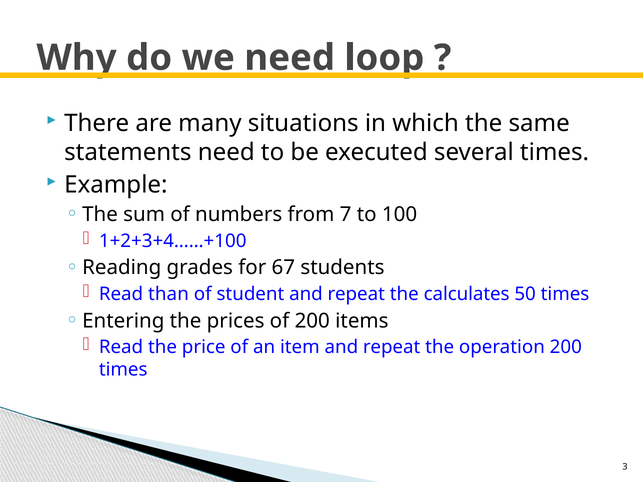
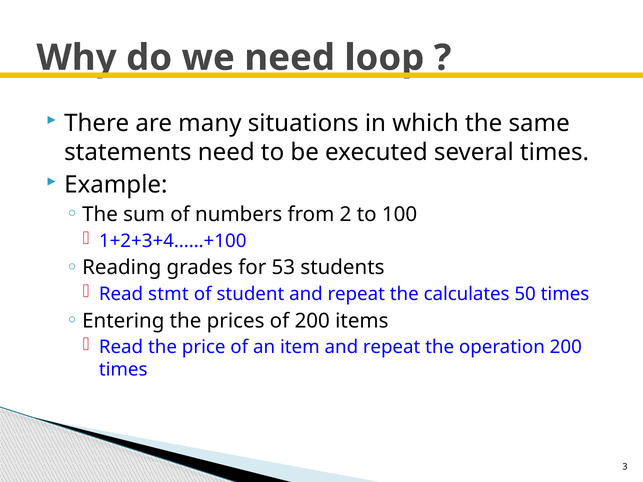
7: 7 -> 2 (346, 214)
67: 67 -> 53 (283, 268)
than: than -> stmt (168, 294)
